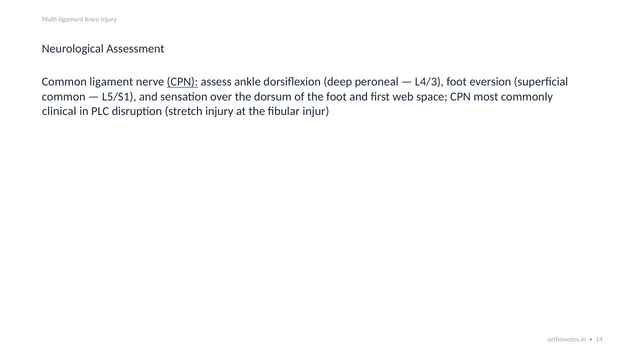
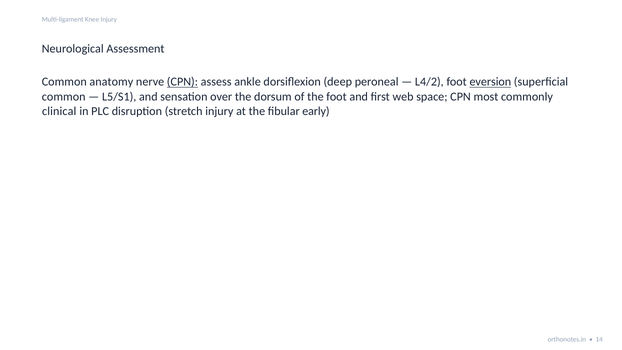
ligament: ligament -> anatomy (111, 82)
L4/3: L4/3 -> L4/2 (429, 82)
eversion underline: none -> present (490, 82)
injur: injur -> early (316, 111)
